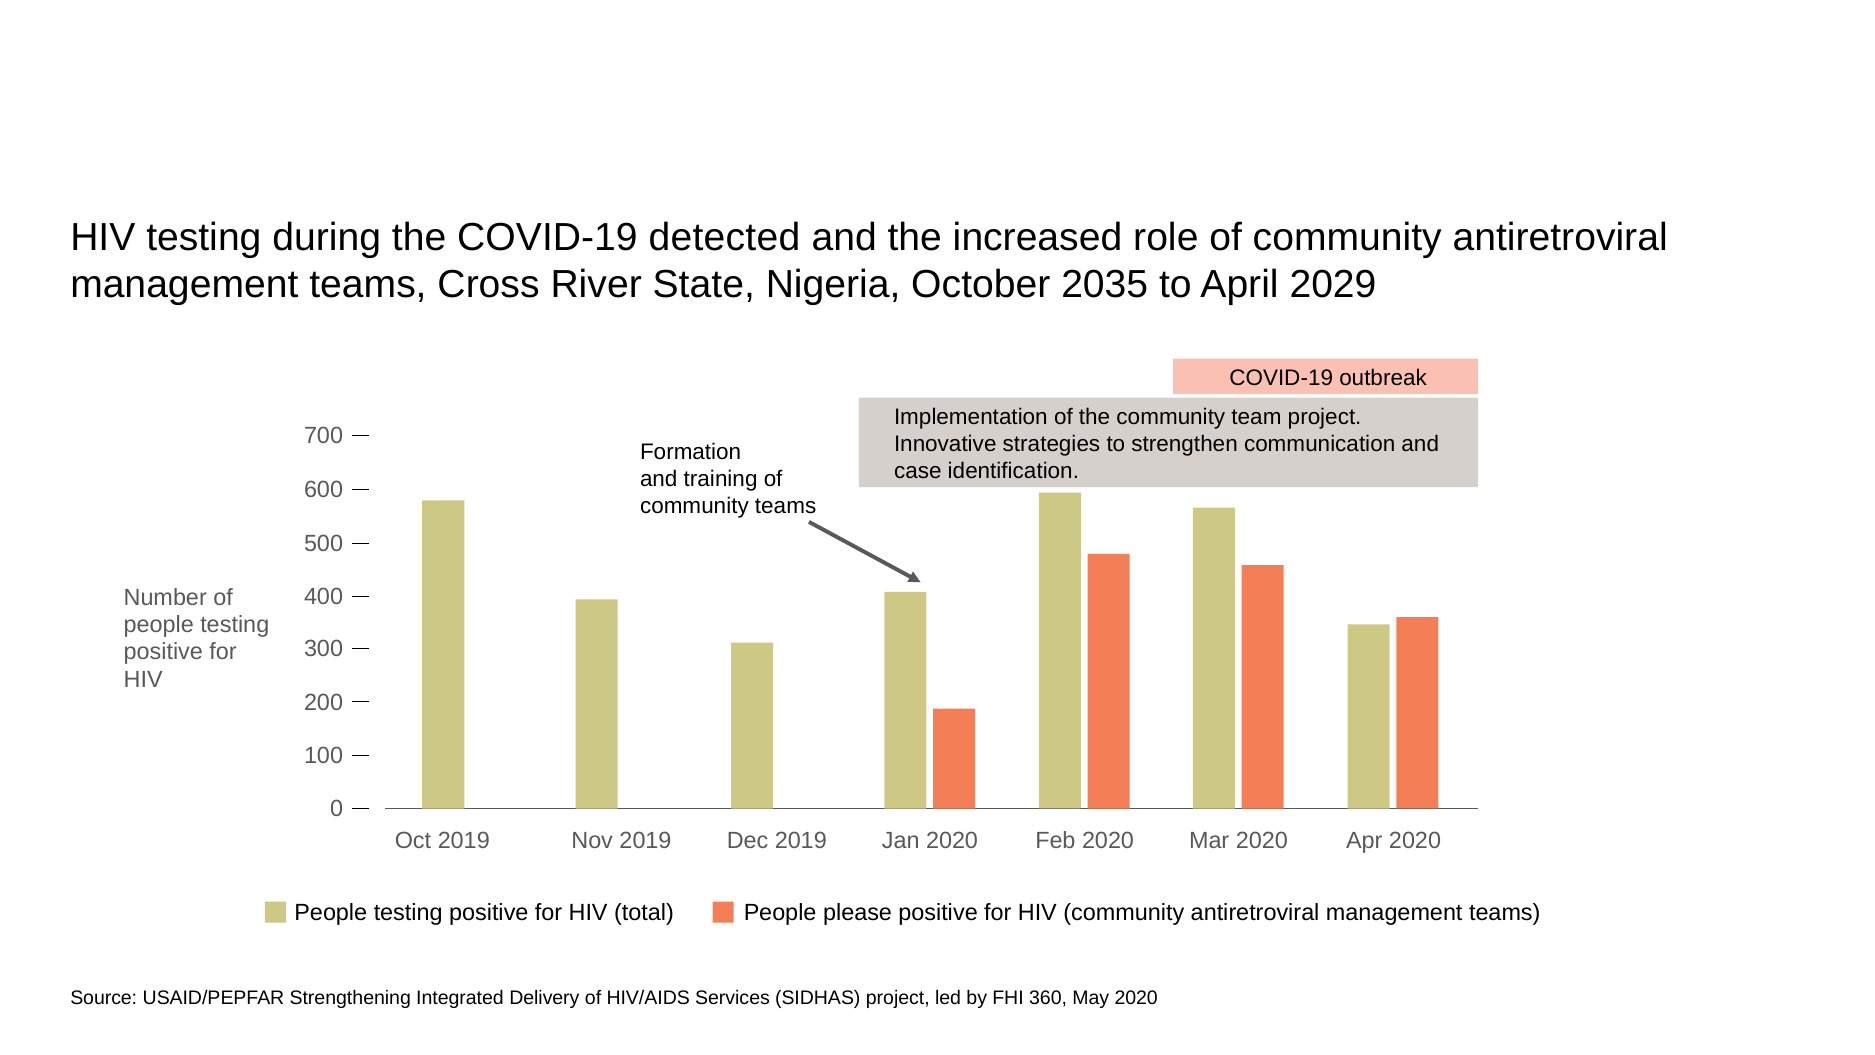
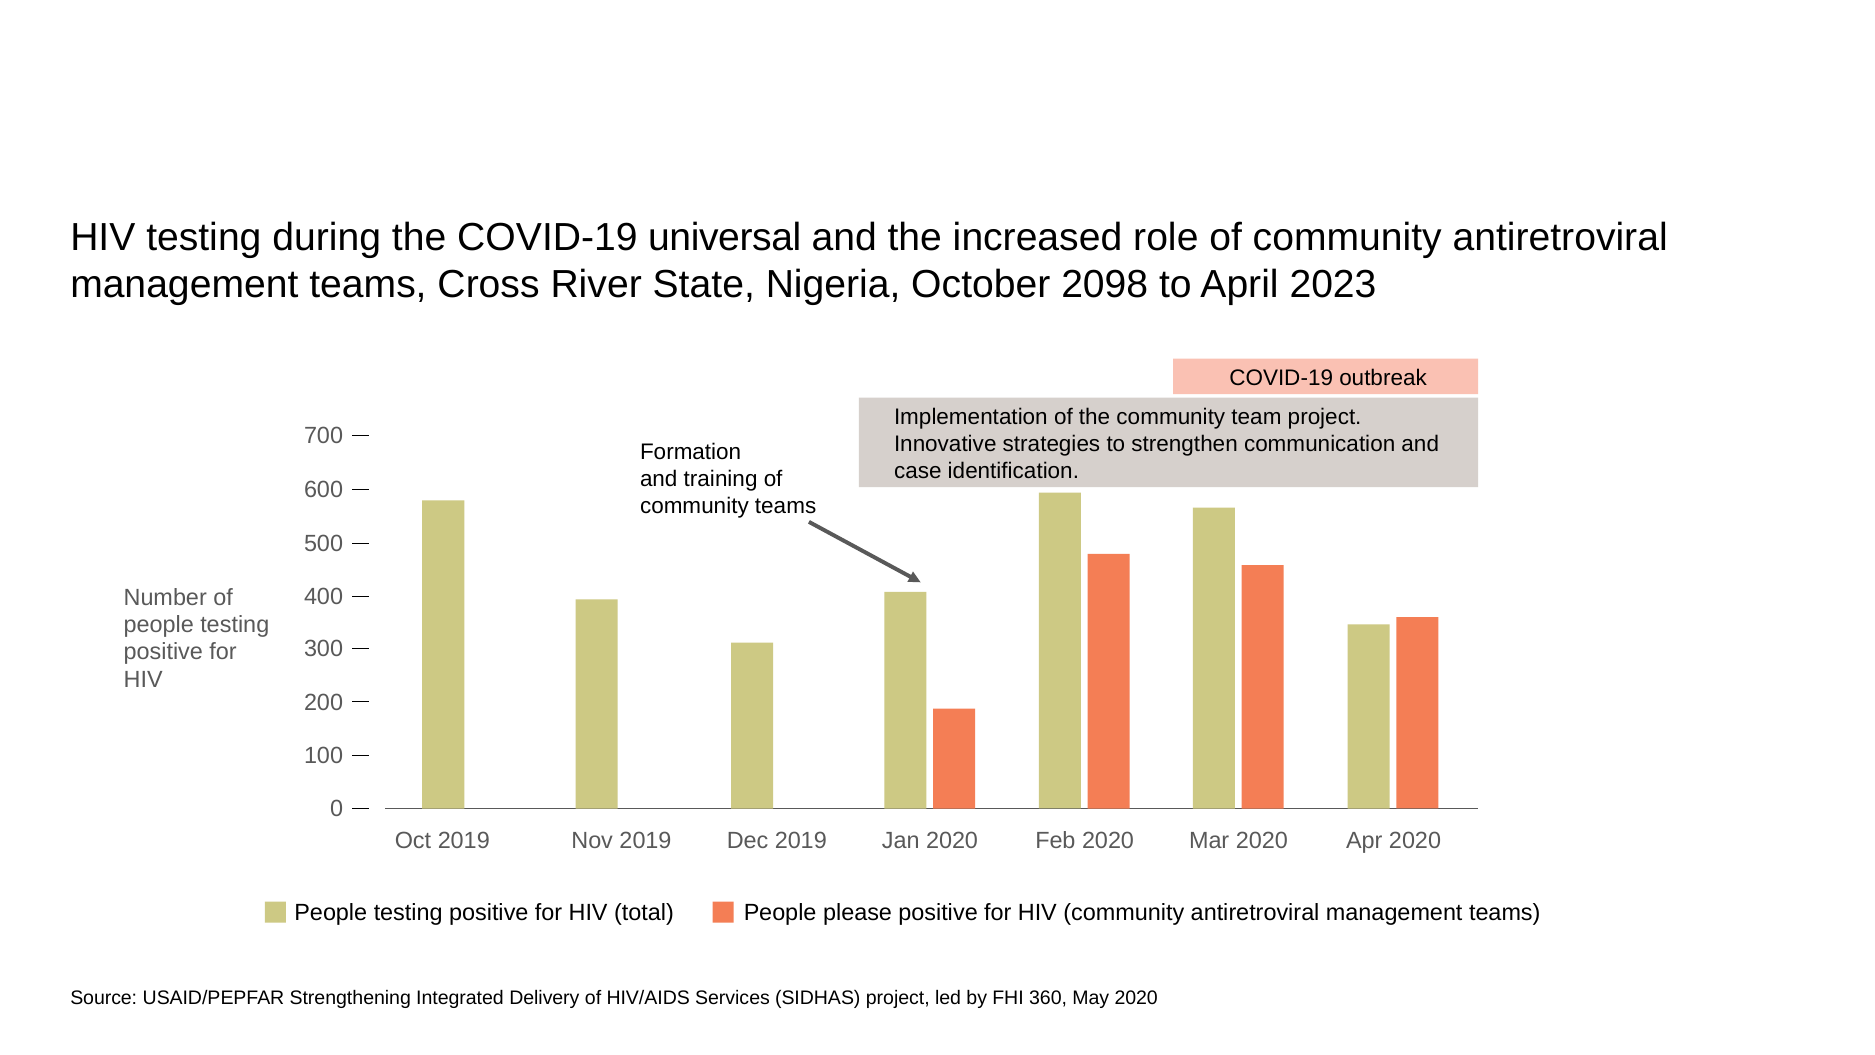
detected: detected -> universal (725, 237)
2035: 2035 -> 2098 (1105, 284)
2029: 2029 -> 2023 (1333, 284)
